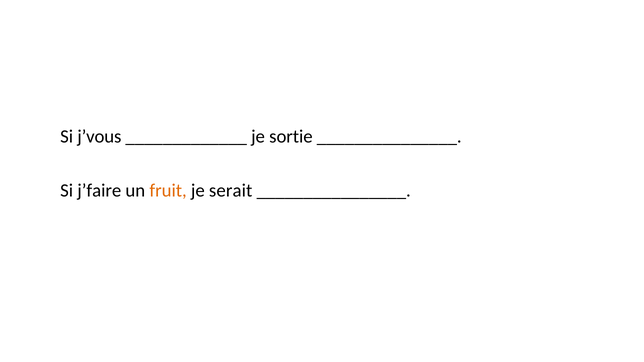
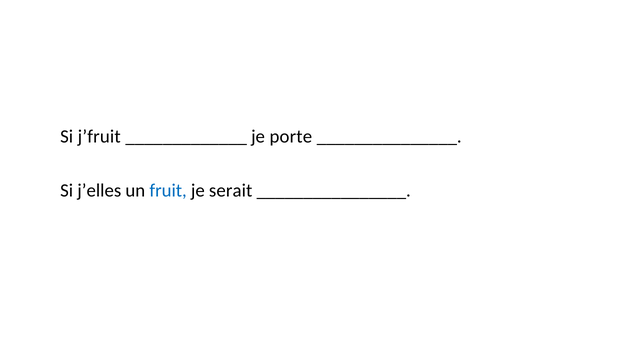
j’vous: j’vous -> j’fruit (99, 137)
sortie: sortie -> porte (291, 137)
j’faire: j’faire -> j’elles (99, 191)
fruit colour: orange -> blue (168, 191)
